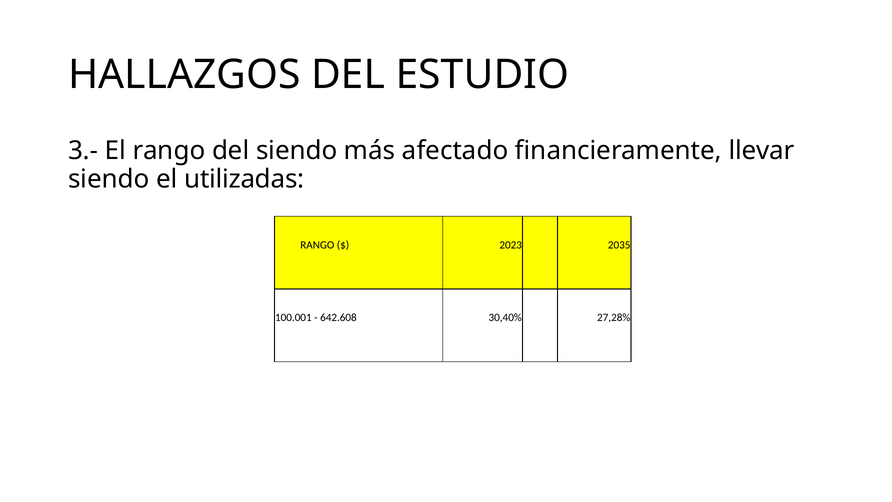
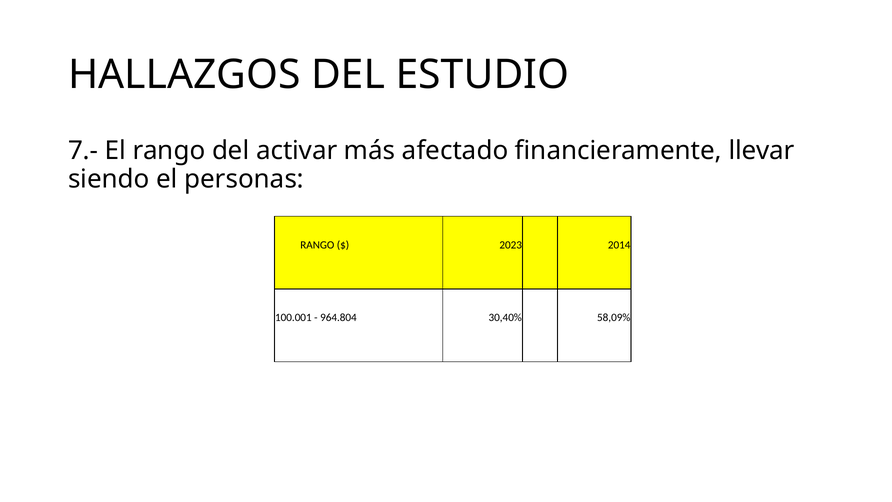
3.-: 3.- -> 7.- (83, 151)
del siendo: siendo -> activar (297, 151)
utilizadas: utilizadas -> personas (244, 179)
2035: 2035 -> 2014 (619, 245)
642.608: 642.608 -> 964.804 (338, 317)
27,28%: 27,28% -> 58,09% (614, 317)
